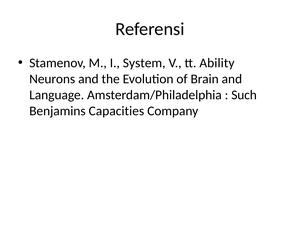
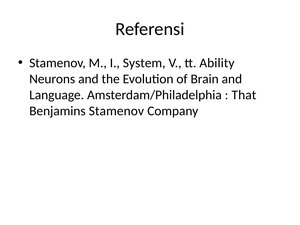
Such: Such -> That (244, 95)
Benjamins Capacities: Capacities -> Stamenov (116, 111)
